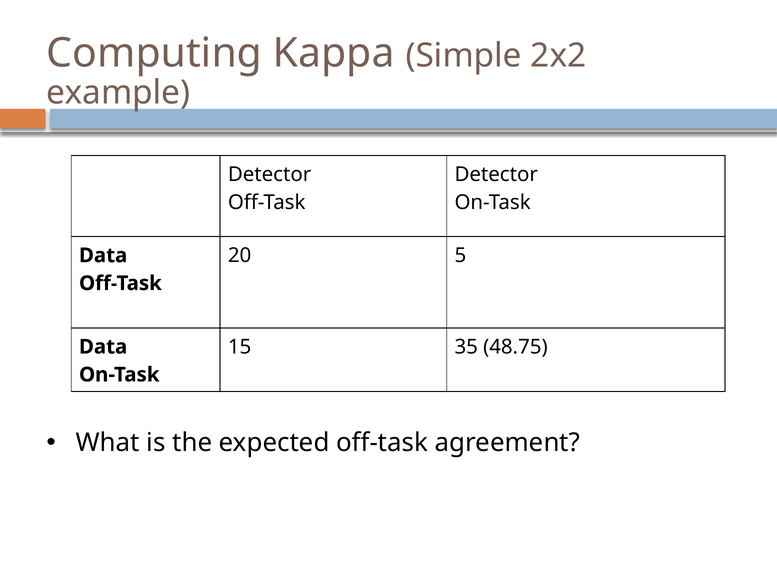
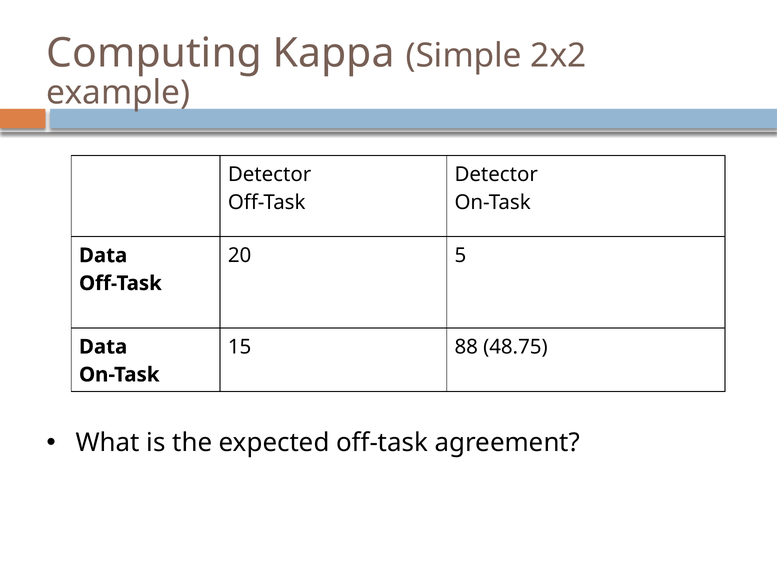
35: 35 -> 88 (466, 347)
